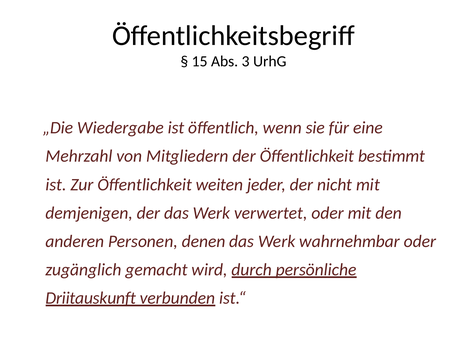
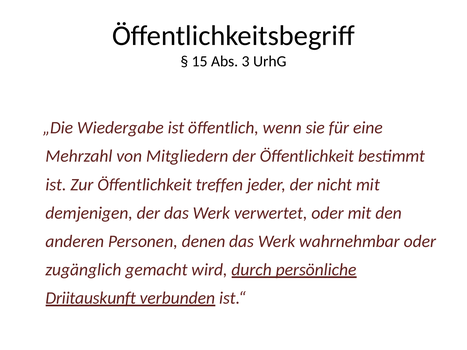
weiten: weiten -> treffen (220, 185)
